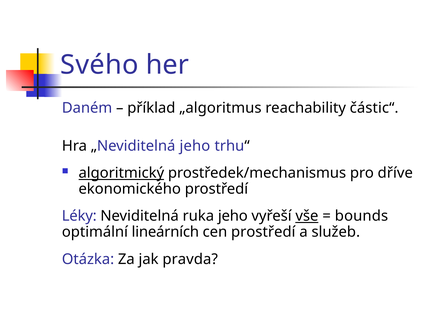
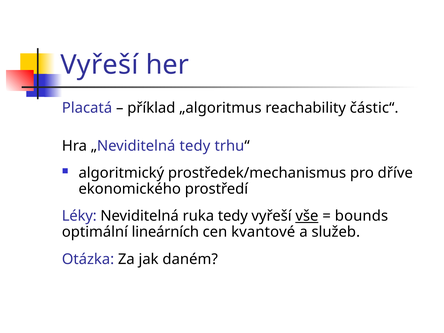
Svého: Svého -> Vyřeší (99, 65)
Daném: Daném -> Placatá (87, 108)
„Neviditelná jeho: jeho -> tedy (195, 146)
algoritmický underline: present -> none (121, 173)
ruka jeho: jeho -> tedy (233, 216)
cen prostředí: prostředí -> kvantové (263, 232)
pravda: pravda -> daném (190, 259)
